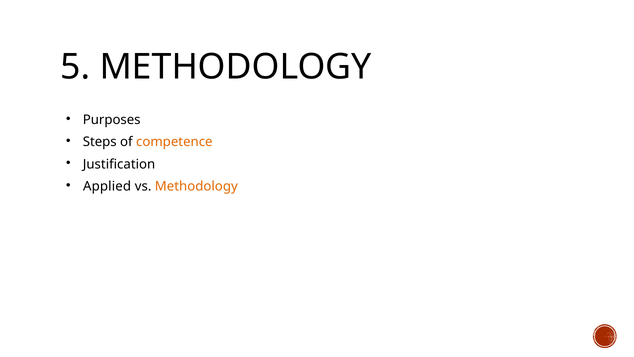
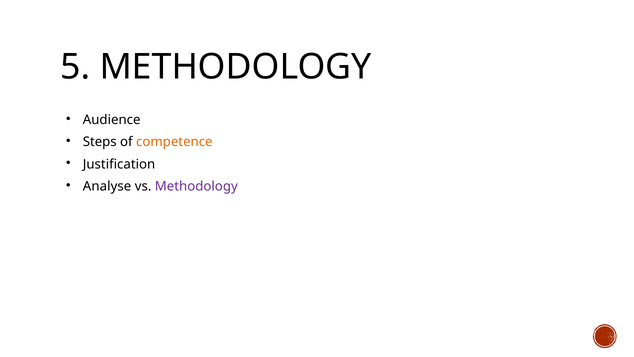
Purposes: Purposes -> Audience (112, 120)
Applied: Applied -> Analyse (107, 186)
Methodology colour: orange -> purple (196, 186)
